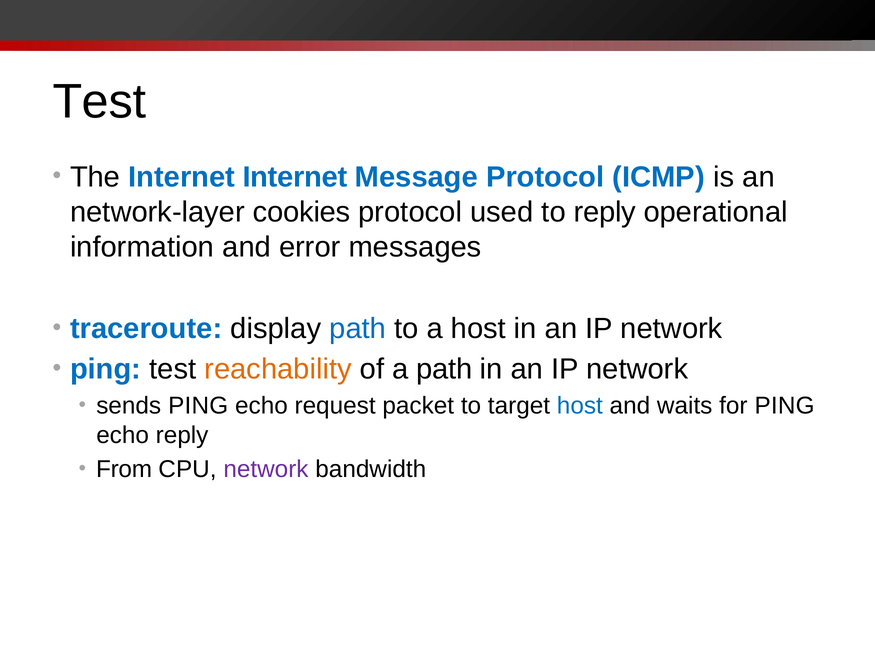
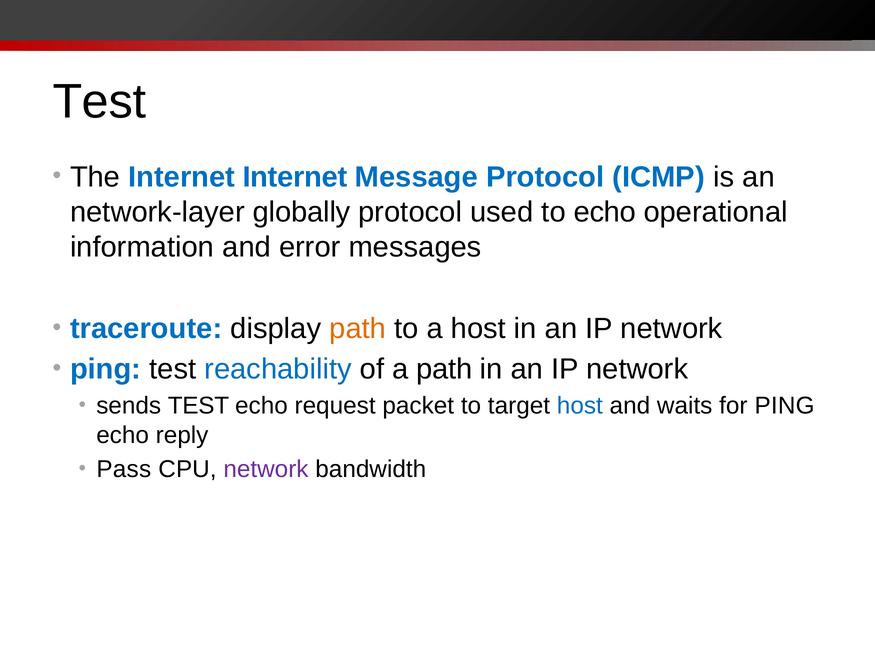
cookies: cookies -> globally (302, 212)
to reply: reply -> echo (605, 212)
path colour: blue -> orange (358, 329)
reachability colour: orange -> blue (278, 370)
sends PING: PING -> TEST (198, 406)
From: From -> Pass (124, 469)
